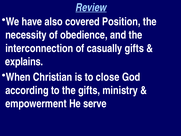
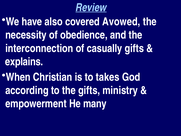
Position: Position -> Avowed (121, 22)
close: close -> takes (108, 77)
serve: serve -> many (95, 104)
